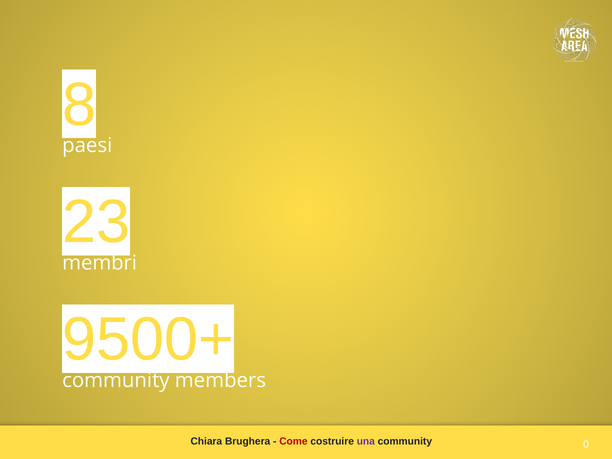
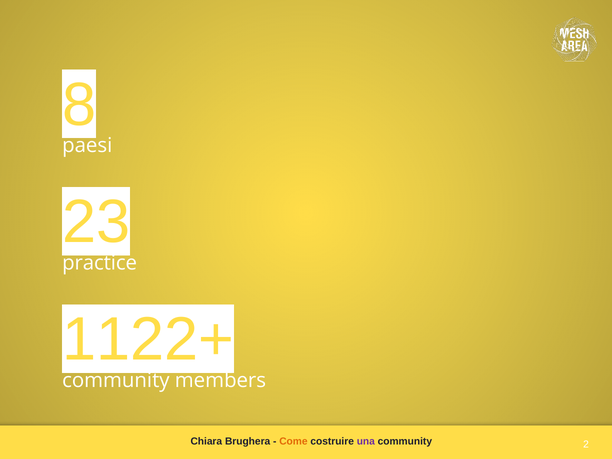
membri: membri -> practice (100, 263)
9500+: 9500+ -> 1122+ (148, 340)
Come colour: red -> orange (293, 442)
0: 0 -> 2 (586, 445)
